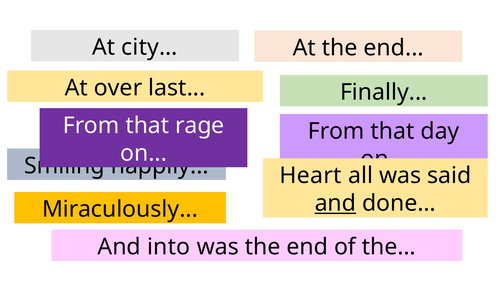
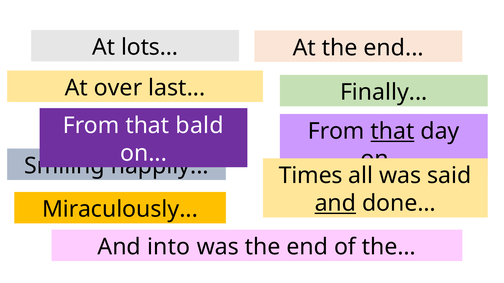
city…: city… -> lots… (150, 47)
rage: rage -> bald (200, 126)
that underline: none -> present (393, 132)
Heart: Heart -> Times (311, 176)
